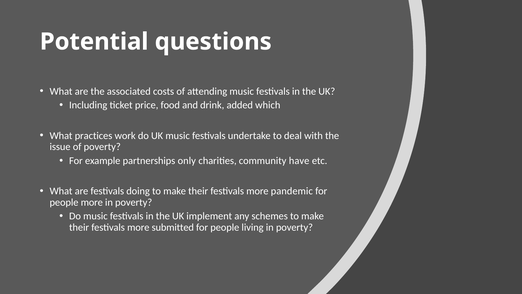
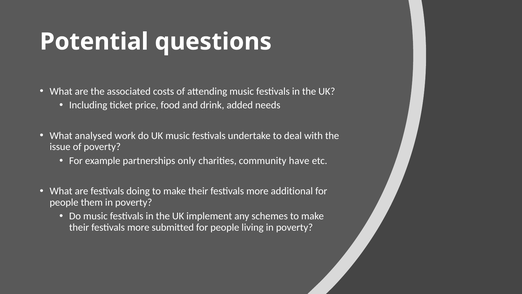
which: which -> needs (268, 105)
practices: practices -> analysed (93, 135)
pandemic: pandemic -> additional (292, 191)
people more: more -> them (92, 202)
